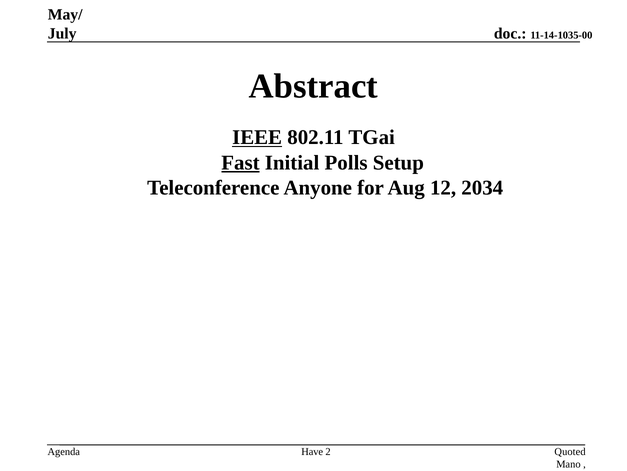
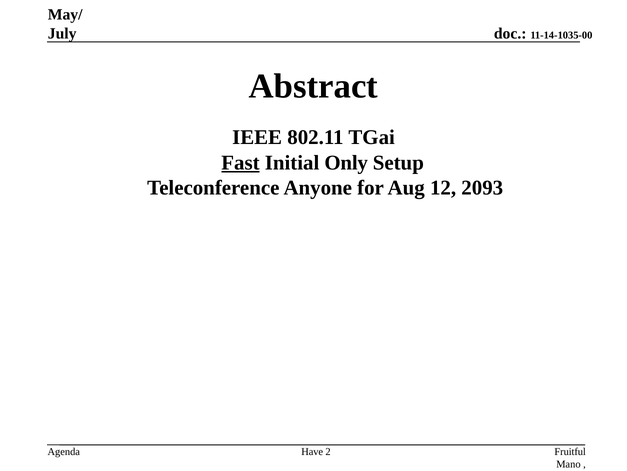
IEEE underline: present -> none (257, 137)
Polls: Polls -> Only (346, 162)
2034: 2034 -> 2093 (482, 187)
Quoted: Quoted -> Fruitful (570, 451)
